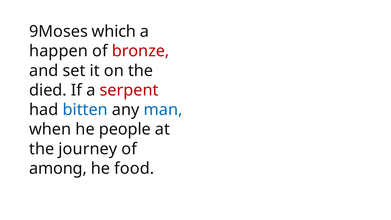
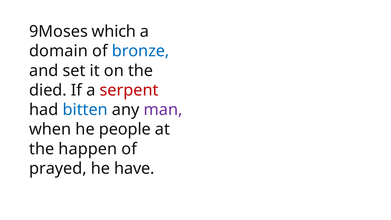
happen: happen -> domain (59, 51)
bronze colour: red -> blue (141, 51)
man colour: blue -> purple (163, 110)
journey: journey -> happen (88, 149)
among: among -> prayed (58, 168)
food: food -> have (134, 168)
